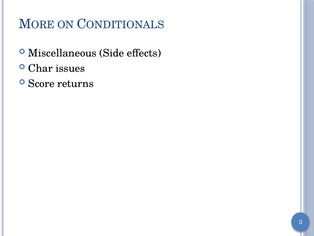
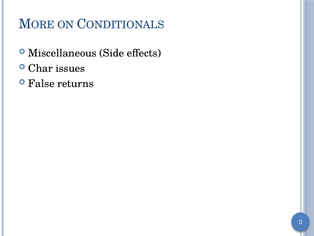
Score: Score -> False (41, 83)
